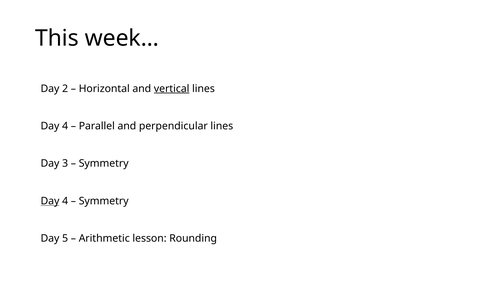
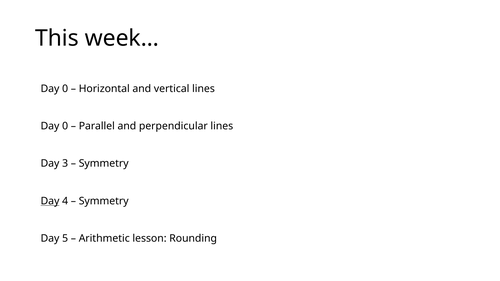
2: 2 -> 0 (65, 89)
vertical underline: present -> none (172, 89)
4: 4 -> 0 (65, 126)
